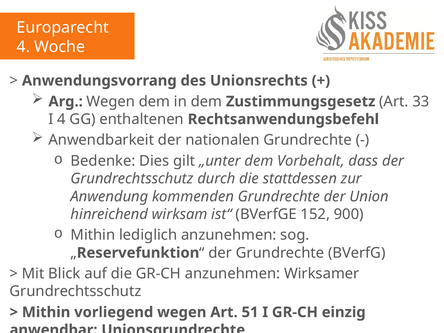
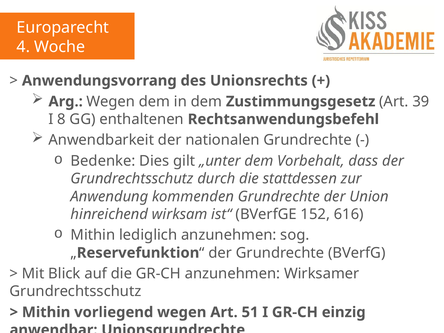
33: 33 -> 39 (421, 102)
I 4: 4 -> 8 (61, 119)
900: 900 -> 616 (349, 214)
